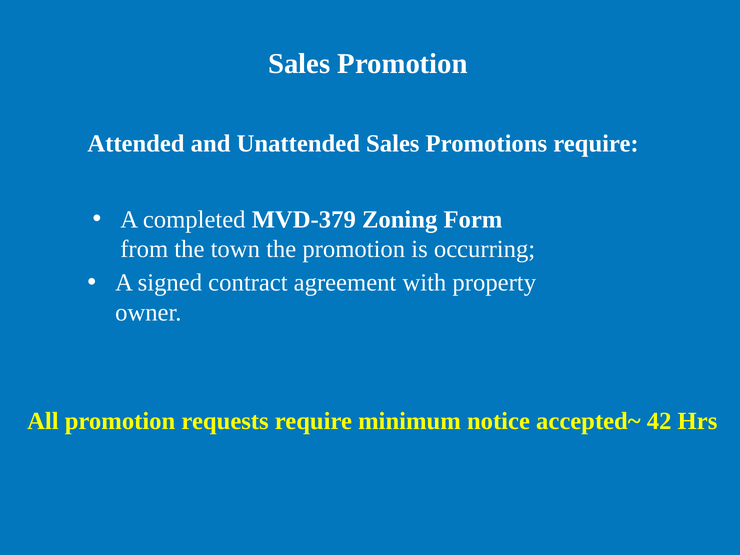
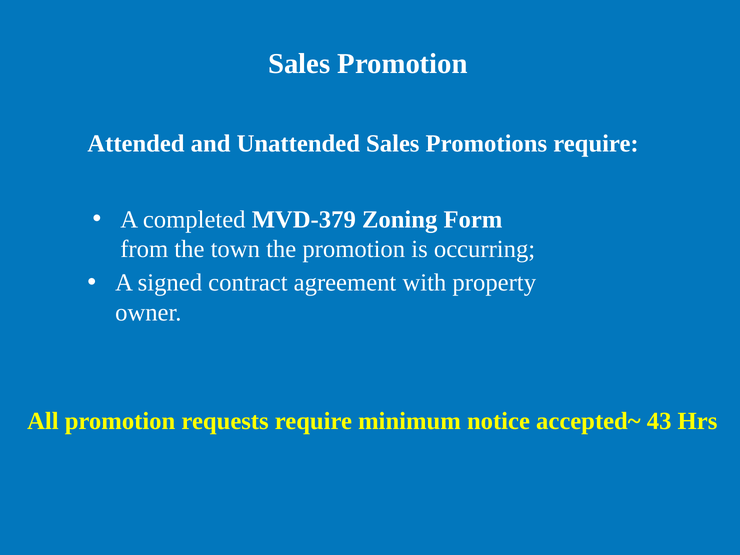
42: 42 -> 43 (659, 421)
